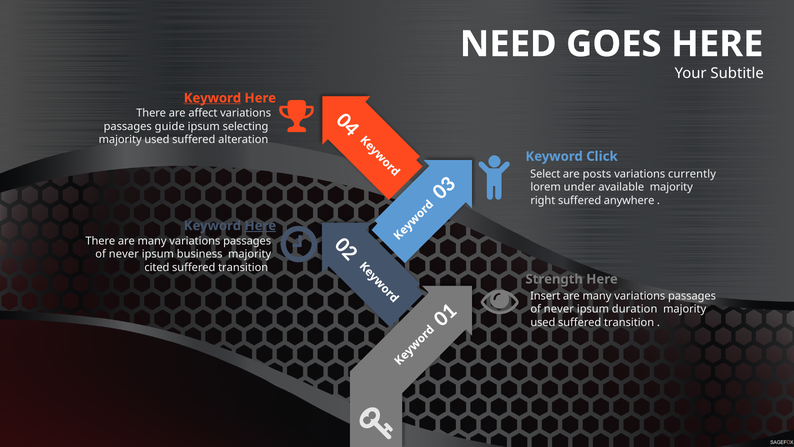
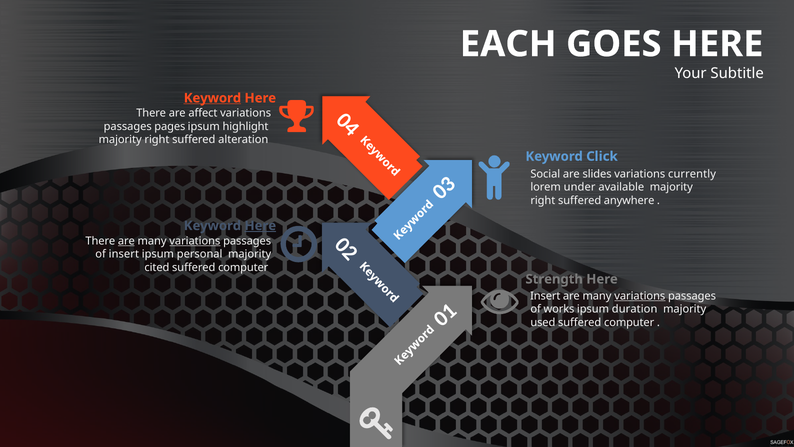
NEED: NEED -> EACH (508, 44)
guide: guide -> pages (170, 126)
selecting: selecting -> highlight (246, 126)
used: used -> right (157, 140)
Select: Select -> Social (545, 174)
posts: posts -> slides (597, 174)
are underline: none -> present (126, 241)
variations underline: none -> present (195, 241)
never: never -> insert (124, 254)
business: business -> personal (200, 254)
transition: transition -> computer (243, 267)
variations underline: none -> present (640, 296)
never: never -> works (559, 309)
transition: transition -> computer (629, 322)
